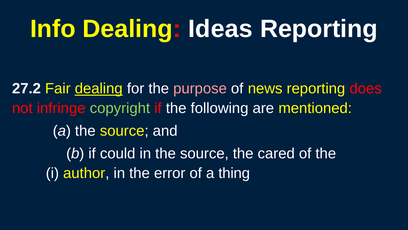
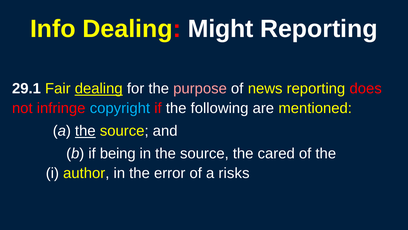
Ideas: Ideas -> Might (221, 29)
27.2: 27.2 -> 29.1 (26, 89)
copyright colour: light green -> light blue (120, 108)
the underline: none -> present (85, 131)
could: could -> being (118, 153)
thing: thing -> risks (234, 173)
